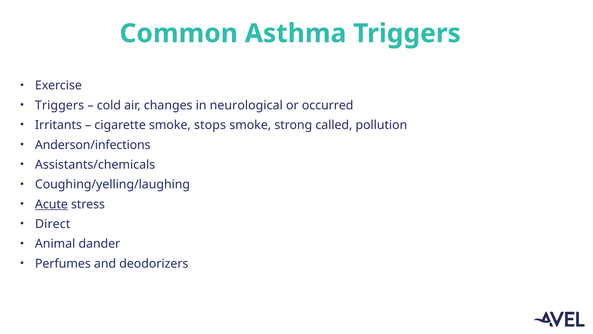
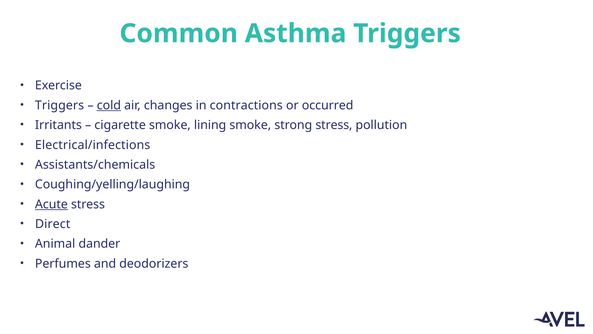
cold underline: none -> present (109, 105)
neurological: neurological -> contractions (246, 105)
stops: stops -> lining (210, 125)
strong called: called -> stress (334, 125)
Anderson/infections: Anderson/infections -> Electrical/infections (93, 145)
